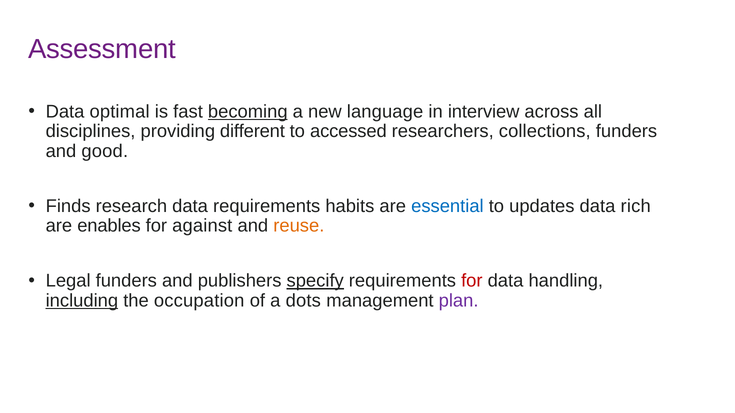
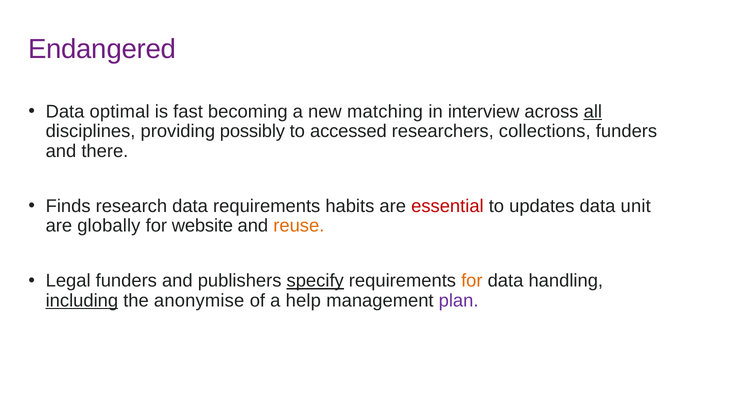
Assessment: Assessment -> Endangered (102, 49)
becoming underline: present -> none (248, 112)
language: language -> matching (385, 112)
all underline: none -> present (593, 112)
different: different -> possibly (252, 131)
good: good -> there (105, 151)
essential colour: blue -> red (447, 206)
rich: rich -> unit (636, 206)
enables: enables -> globally (109, 226)
against: against -> website (202, 226)
for colour: red -> orange (472, 281)
occupation: occupation -> anonymise (199, 301)
dots: dots -> help (303, 301)
